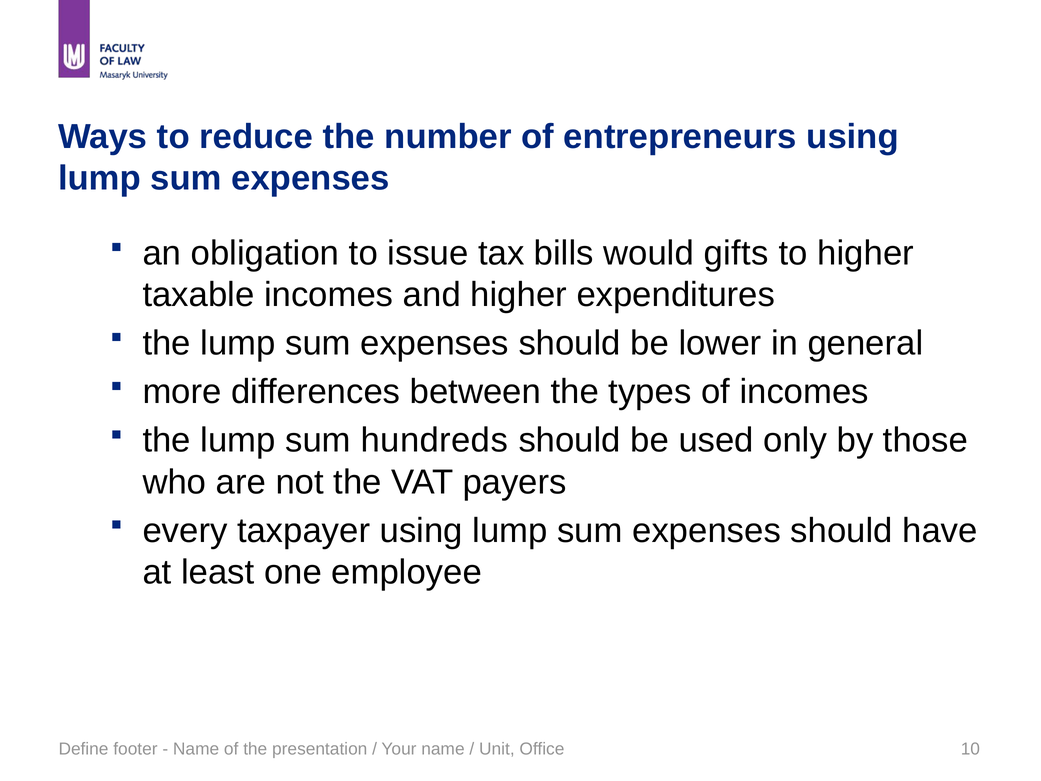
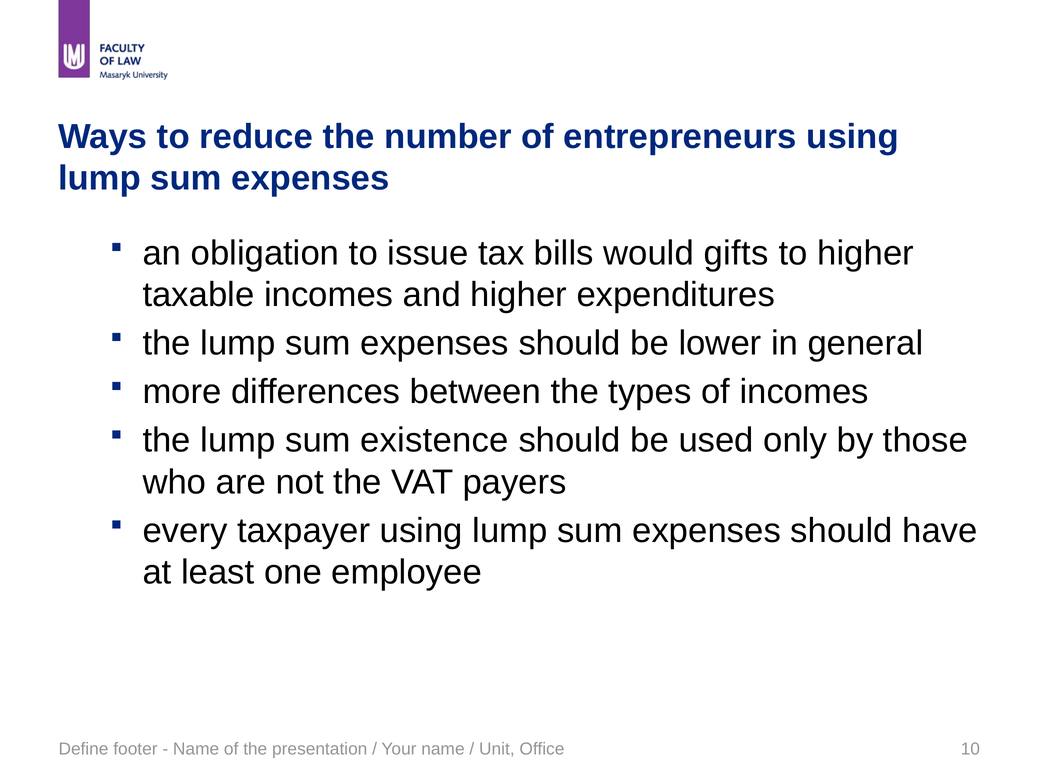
hundreds: hundreds -> existence (434, 440)
